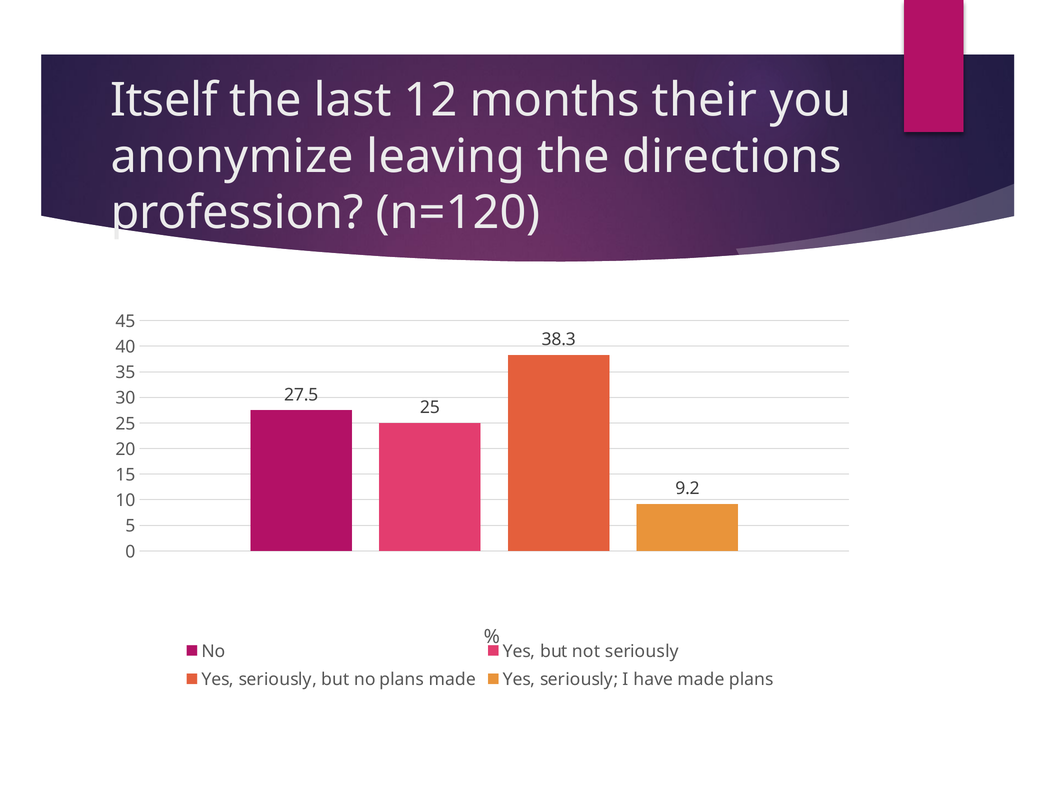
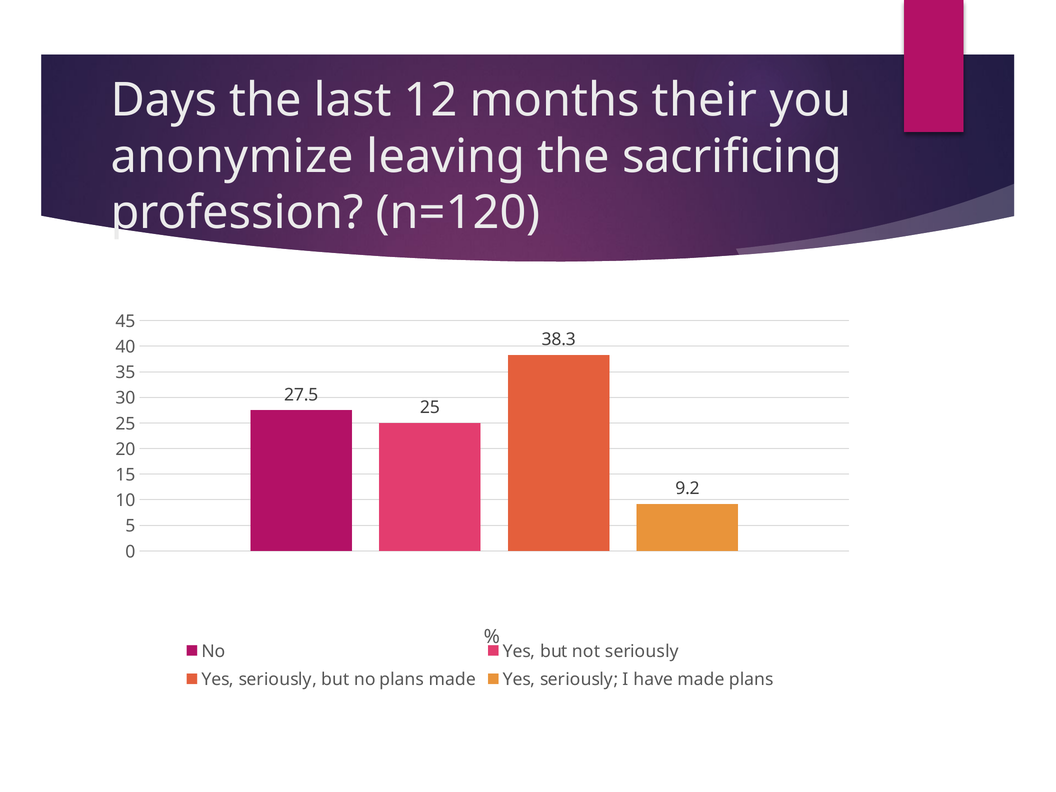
Itself: Itself -> Days (164, 100)
directions: directions -> sacrificing (732, 157)
